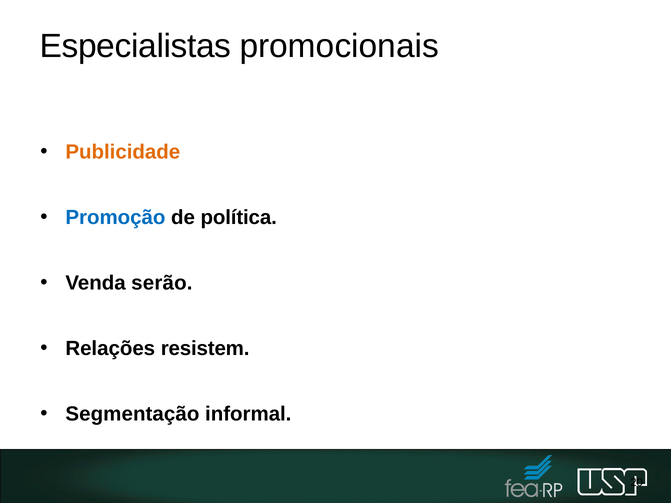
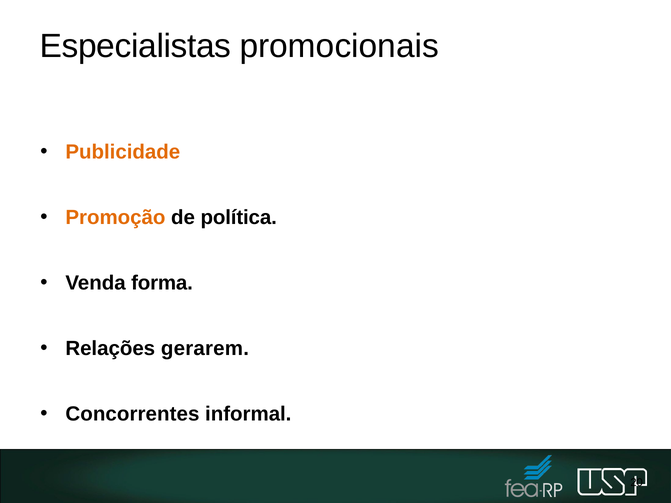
Promoção colour: blue -> orange (115, 218)
serão: serão -> forma (162, 283)
resistem: resistem -> gerarem (205, 349)
Segmentação: Segmentação -> Concorrentes (132, 414)
